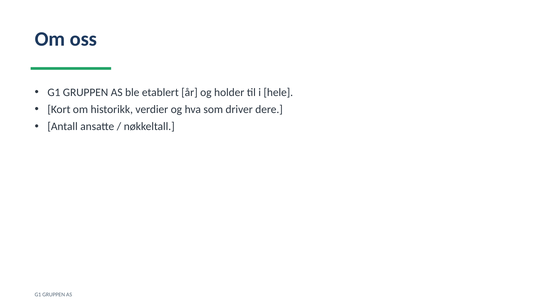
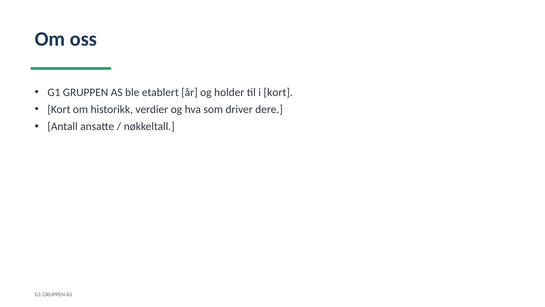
i hele: hele -> kort (278, 92)
